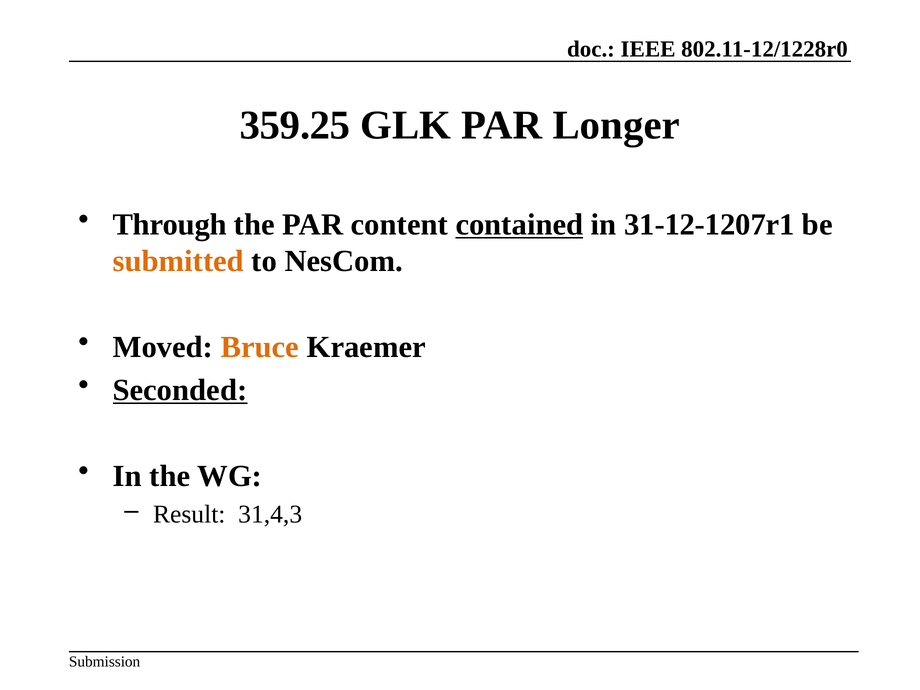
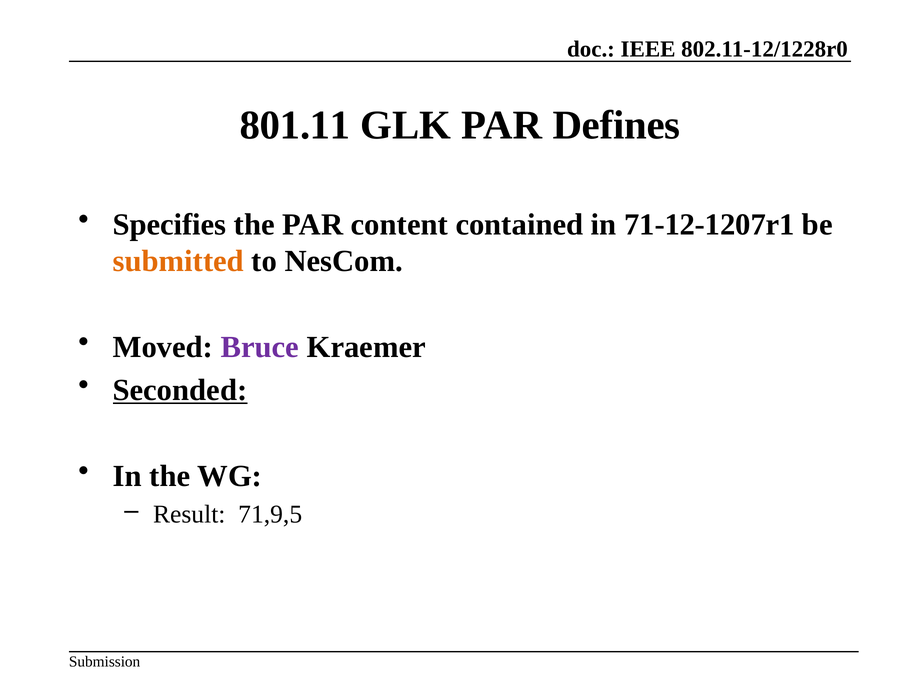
359.25: 359.25 -> 801.11 (295, 125)
Longer: Longer -> Defines (616, 125)
Through: Through -> Specifies (170, 225)
contained underline: present -> none (519, 225)
31-12-1207r1: 31-12-1207r1 -> 71-12-1207r1 (709, 225)
Bruce colour: orange -> purple (260, 347)
31,4,3: 31,4,3 -> 71,9,5 (270, 514)
